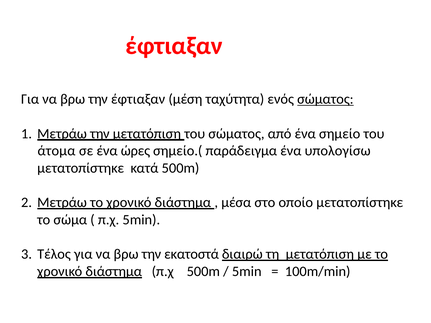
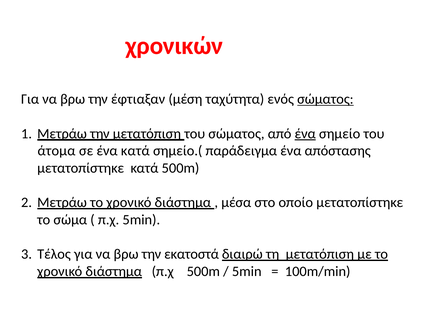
έφτιαξαν: έφτιαξαν -> χρονικών (174, 46)
ένα underline: none -> present (305, 134)
ένα ώρες: ώρες -> κατά (135, 151)
υπολογίσω: υπολογίσω -> απόστασης (338, 151)
